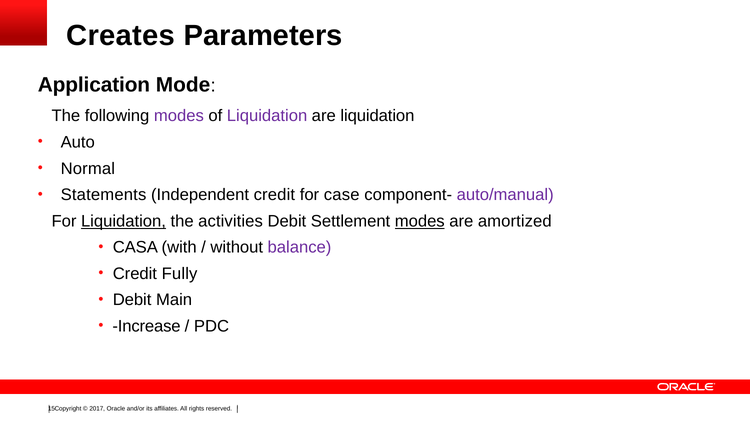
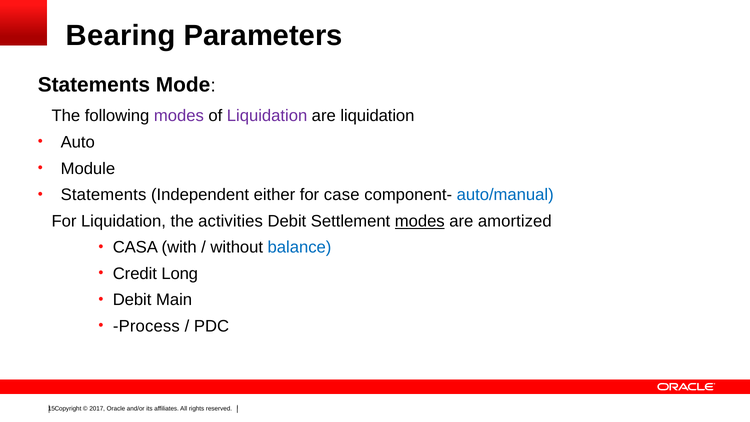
Creates: Creates -> Bearing (121, 36)
Application: Application -> Statements (94, 85)
Normal: Normal -> Module (88, 169)
Independent credit: credit -> either (274, 195)
auto/manual colour: purple -> blue (505, 195)
Liquidation underline: present -> none (123, 221)
balance colour: purple -> blue (299, 247)
Fully: Fully -> Long (180, 274)
Increase: Increase -> Process (146, 326)
